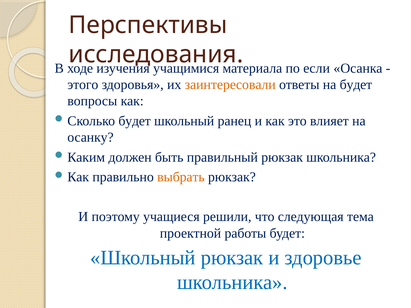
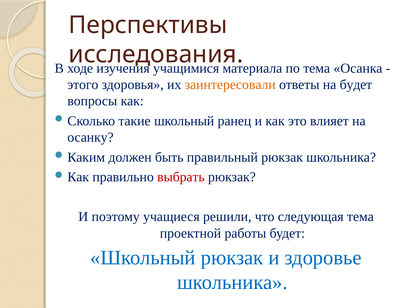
по если: если -> тема (317, 68)
будет: будет -> такие (135, 121)
выбрать colour: orange -> red (181, 177)
